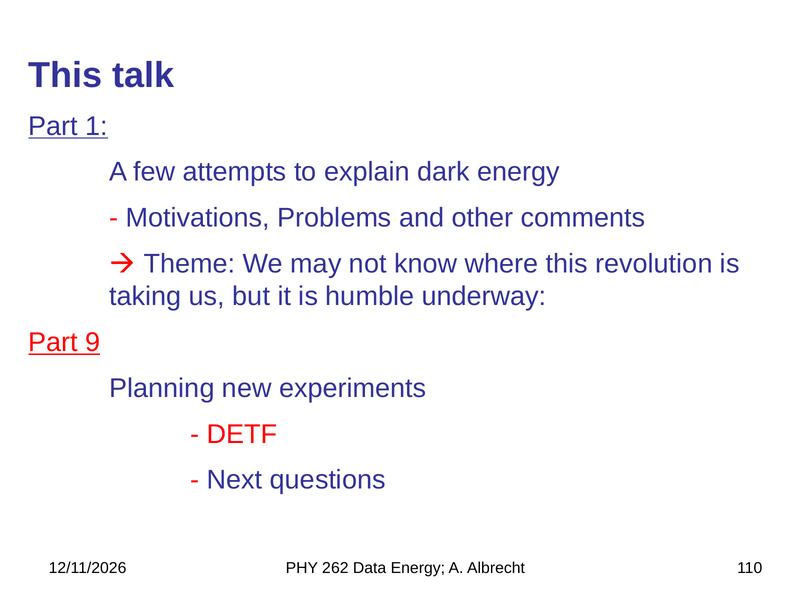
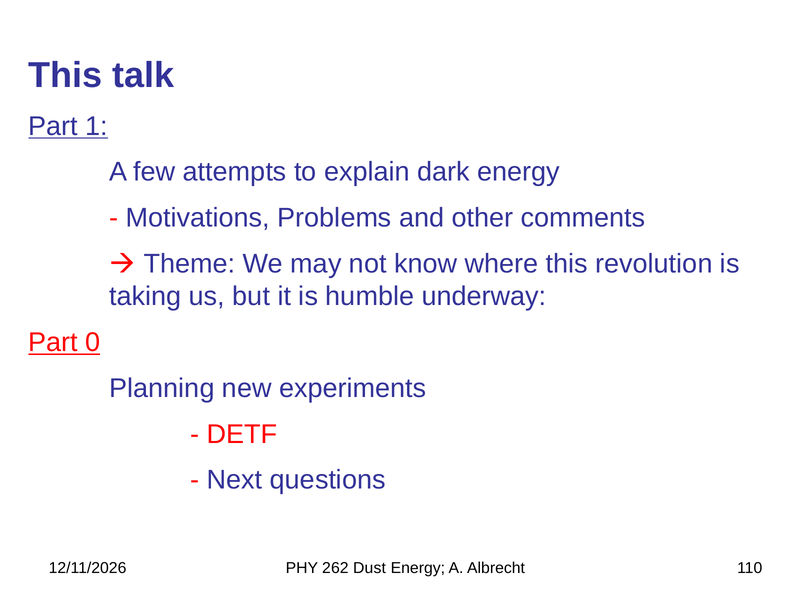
9: 9 -> 0 (93, 342)
Data: Data -> Dust (370, 569)
